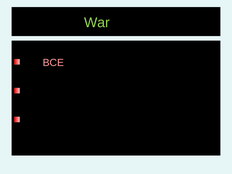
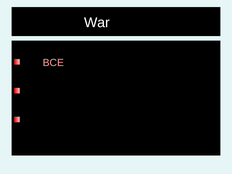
War colour: light green -> white (97, 23)
